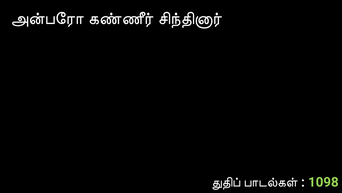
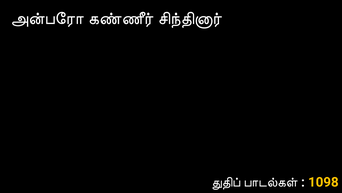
1098 colour: light green -> yellow (323, 182)
